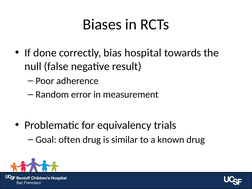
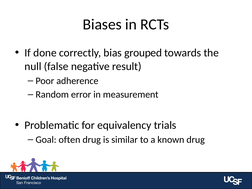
hospital: hospital -> grouped (143, 53)
